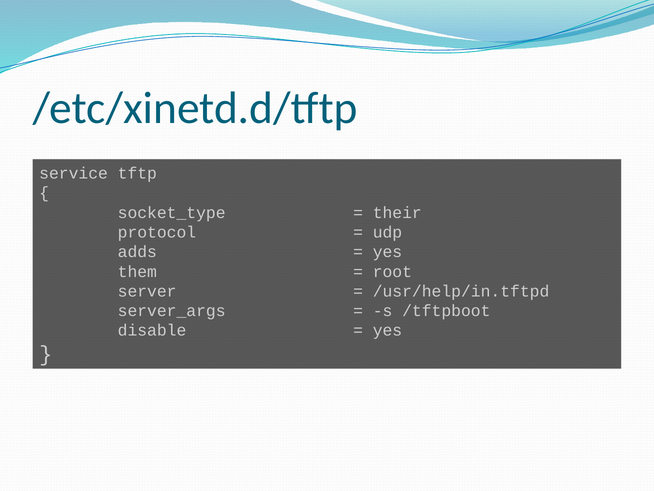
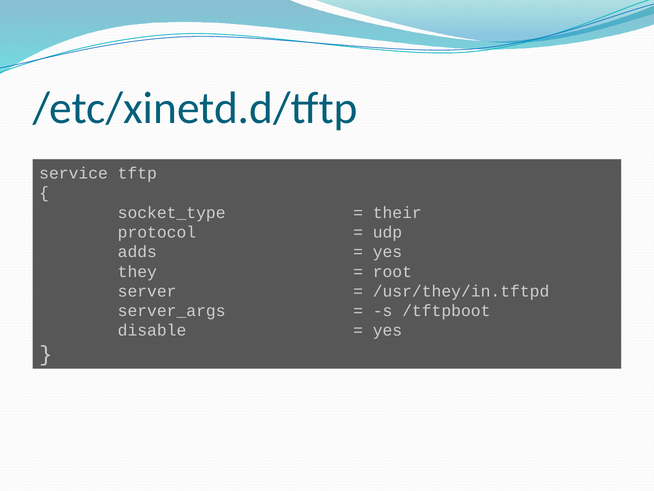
them: them -> they (137, 271)
/usr/help/in.tftpd: /usr/help/in.tftpd -> /usr/they/in.tftpd (461, 291)
